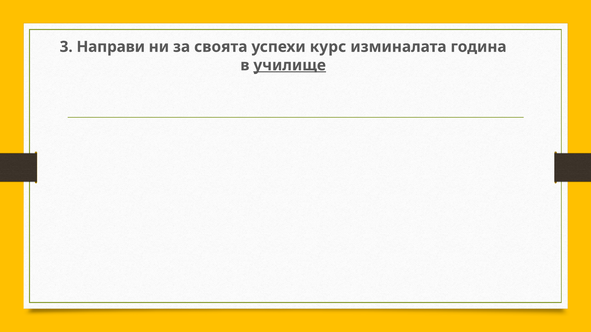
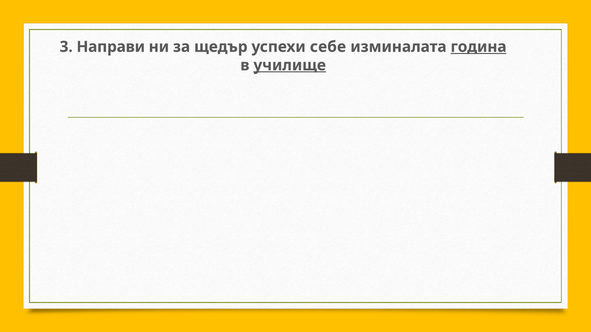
своята: своята -> щедър (221, 47)
курс: курс -> себе (328, 47)
година underline: none -> present (479, 47)
